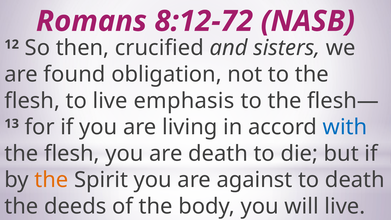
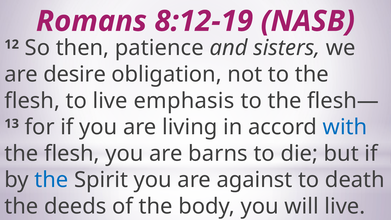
8:12-72: 8:12-72 -> 8:12-19 (204, 21)
crucified: crucified -> patience (159, 48)
found: found -> desire (75, 74)
are death: death -> barns (218, 154)
the colour: orange -> blue (51, 180)
